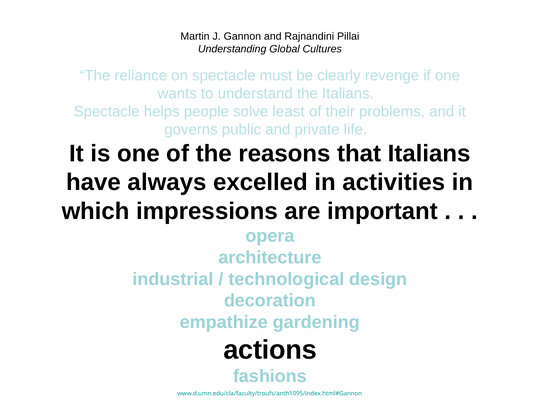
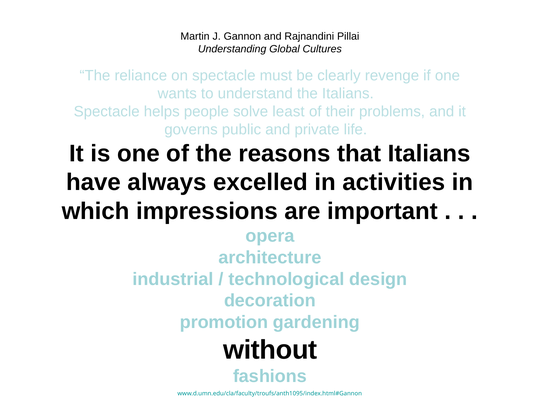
empathize: empathize -> promotion (224, 322)
actions: actions -> without (270, 350)
